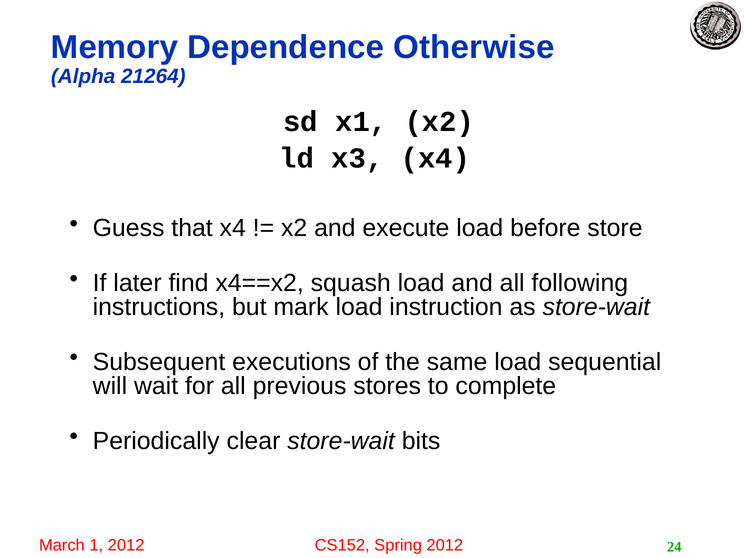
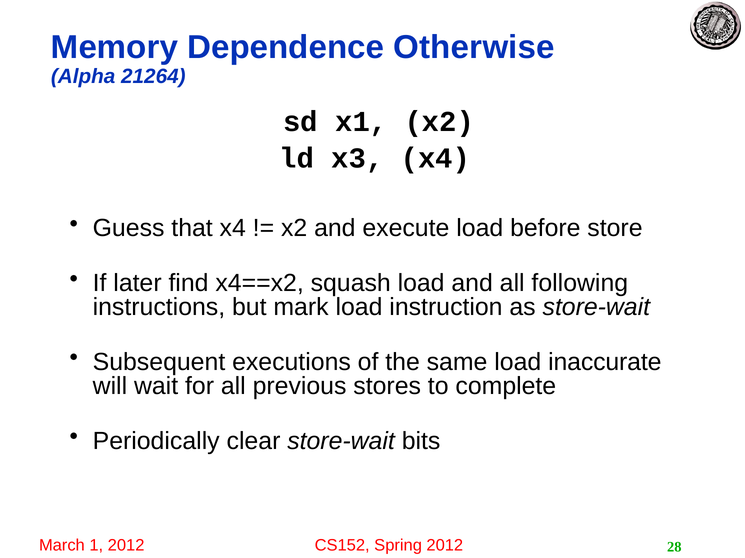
sequential: sequential -> inaccurate (605, 363)
24: 24 -> 28 (674, 548)
